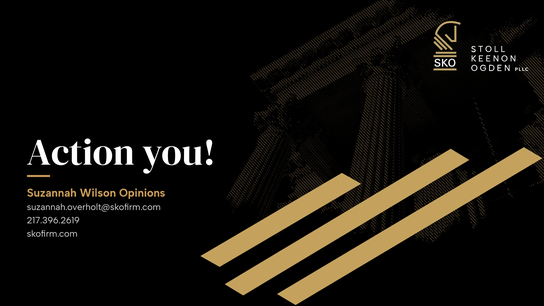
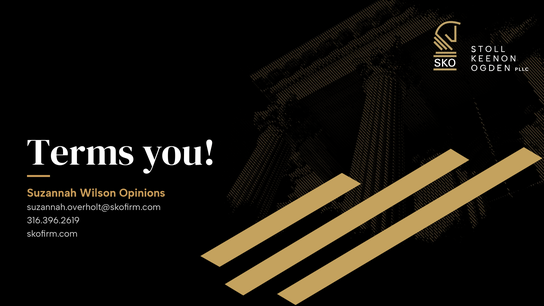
Action: Action -> Terms (81, 152)
217.396.2619: 217.396.2619 -> 316.396.2619 (53, 220)
